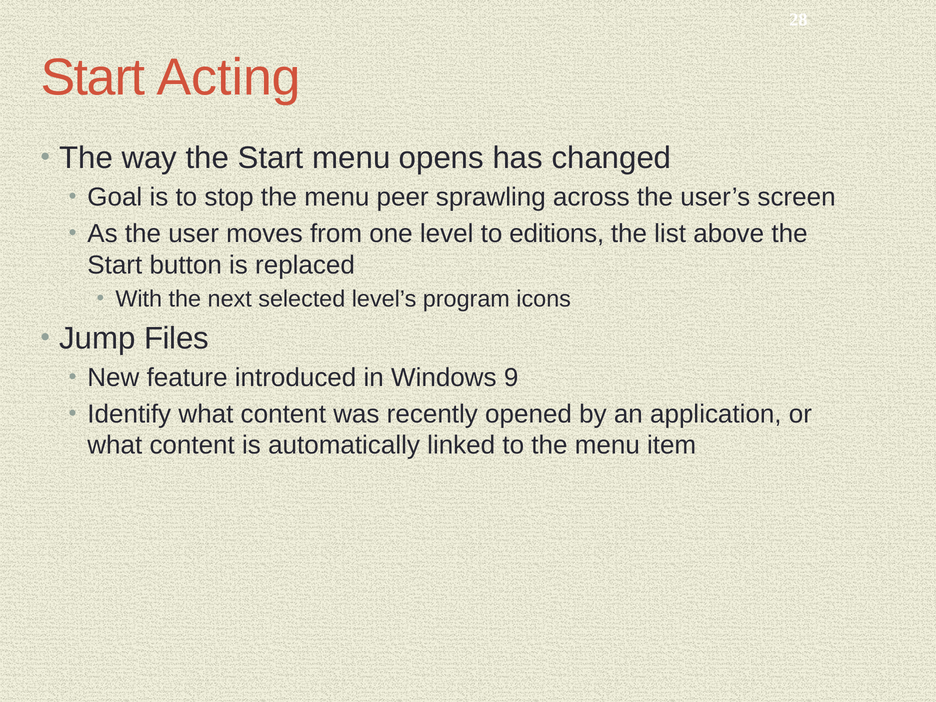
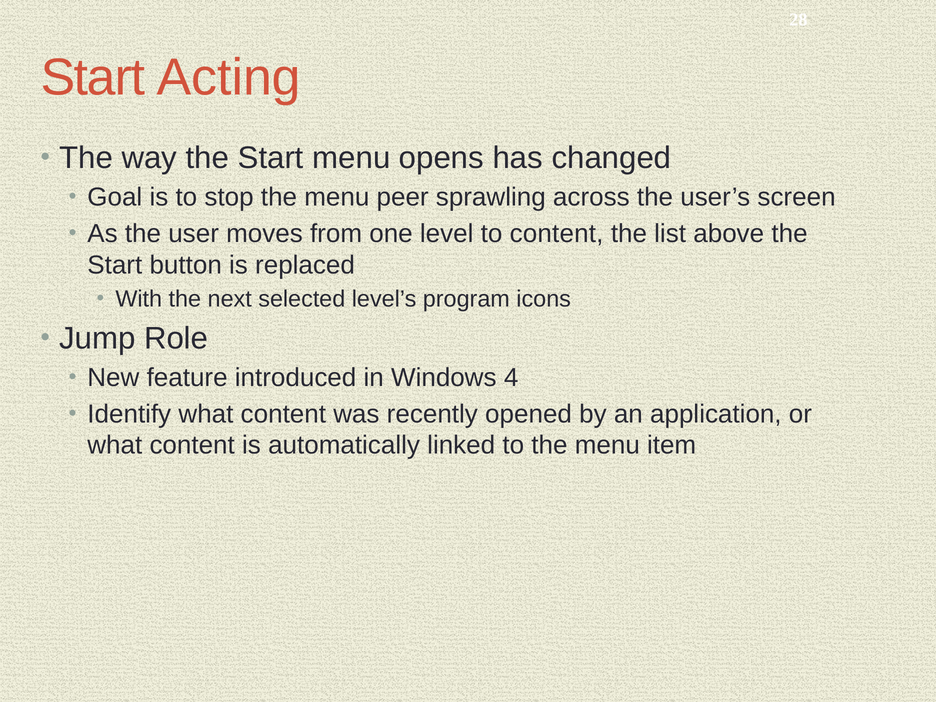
to editions: editions -> content (557, 234)
Files: Files -> Role (176, 339)
9: 9 -> 4 (511, 378)
